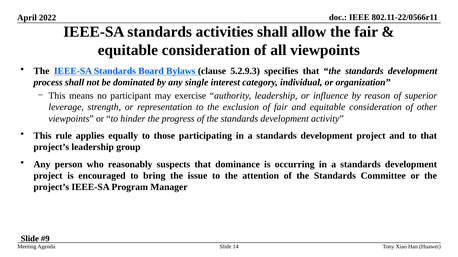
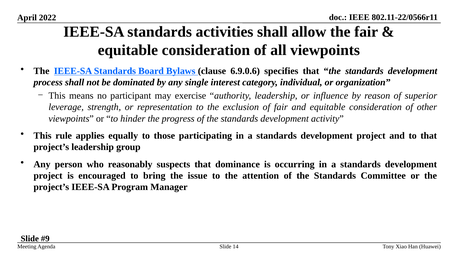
5.2.9.3: 5.2.9.3 -> 6.9.0.6 (245, 71)
